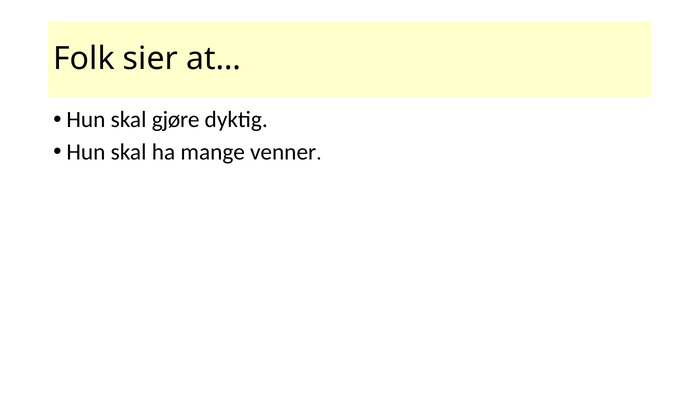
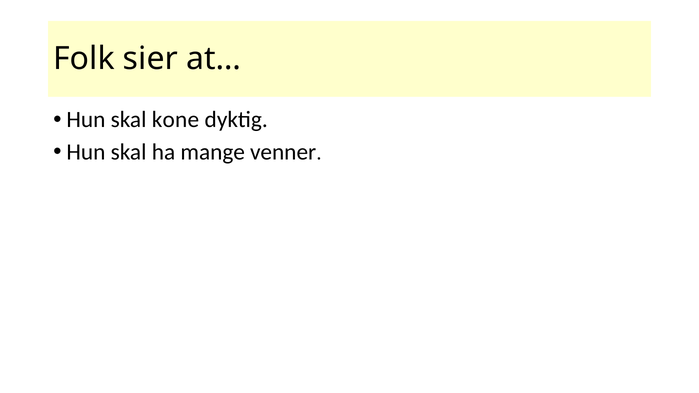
gjøre: gjøre -> kone (175, 120)
